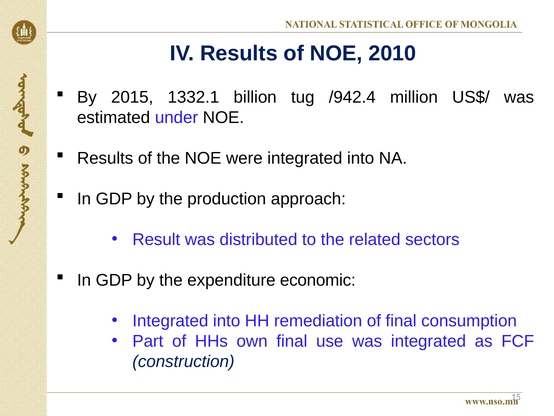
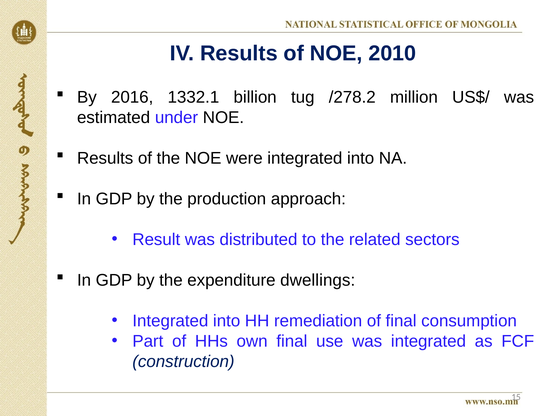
2015: 2015 -> 2016 (132, 97)
/942.4: /942.4 -> /278.2 (352, 97)
economic: economic -> dwellings (318, 280)
